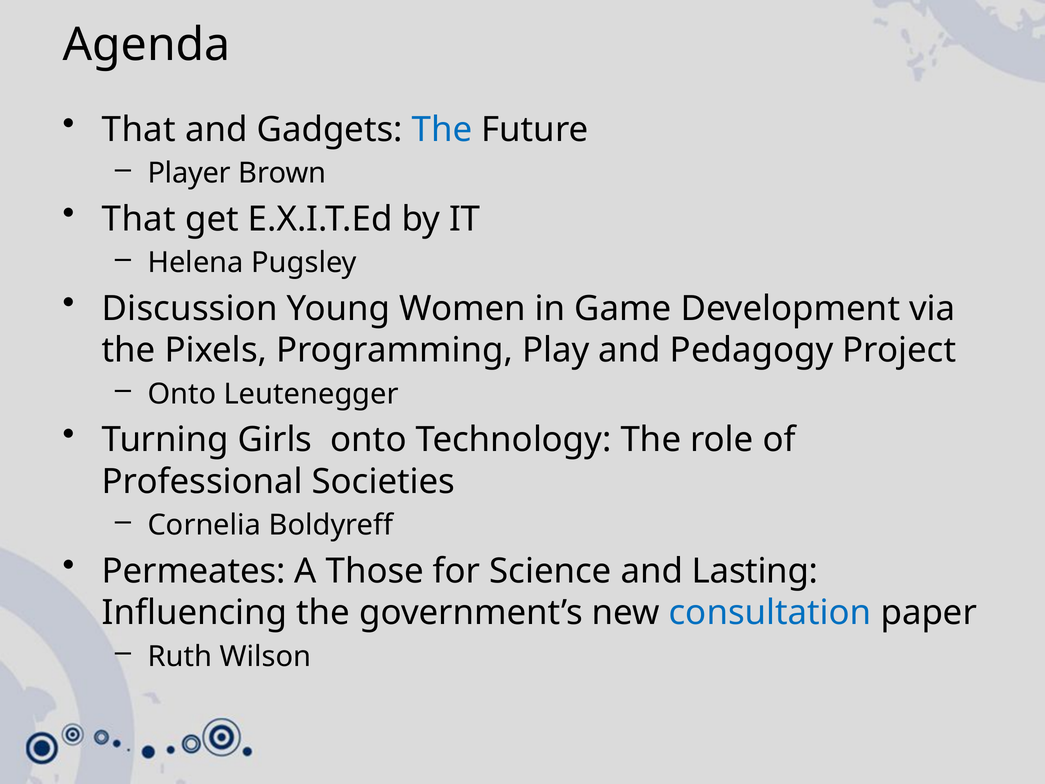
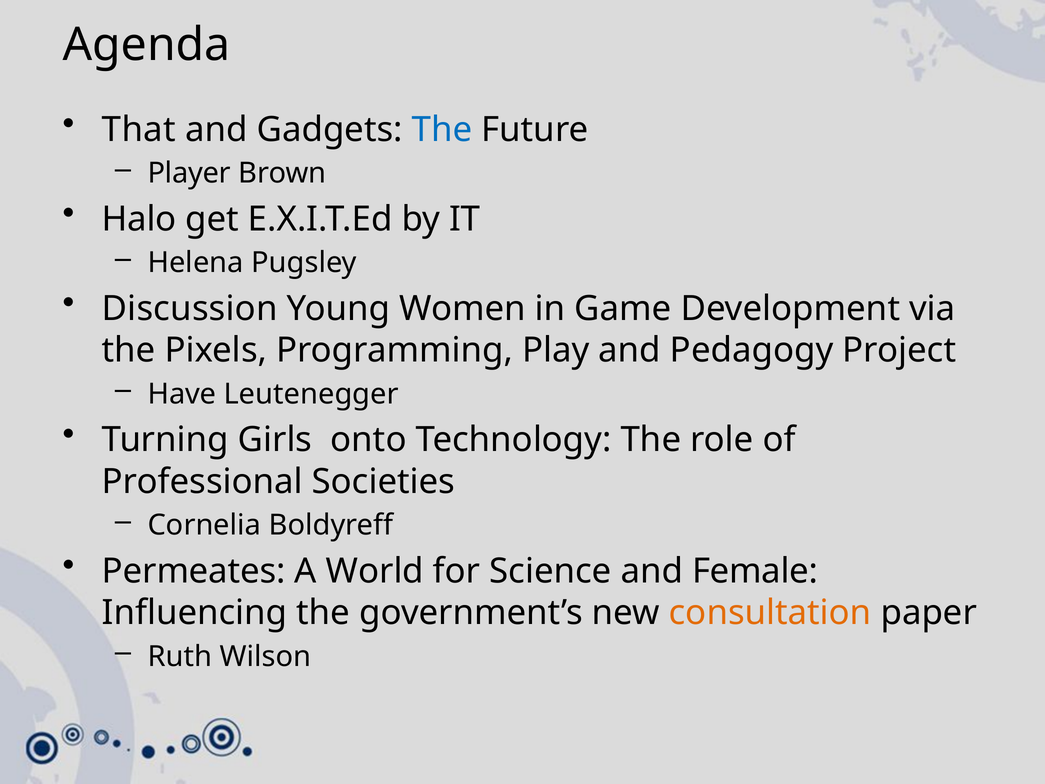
That: That -> Halo (139, 219)
Onto: Onto -> Have (182, 394)
Those: Those -> World (375, 571)
Lasting: Lasting -> Female (755, 571)
consultation colour: blue -> orange (770, 613)
